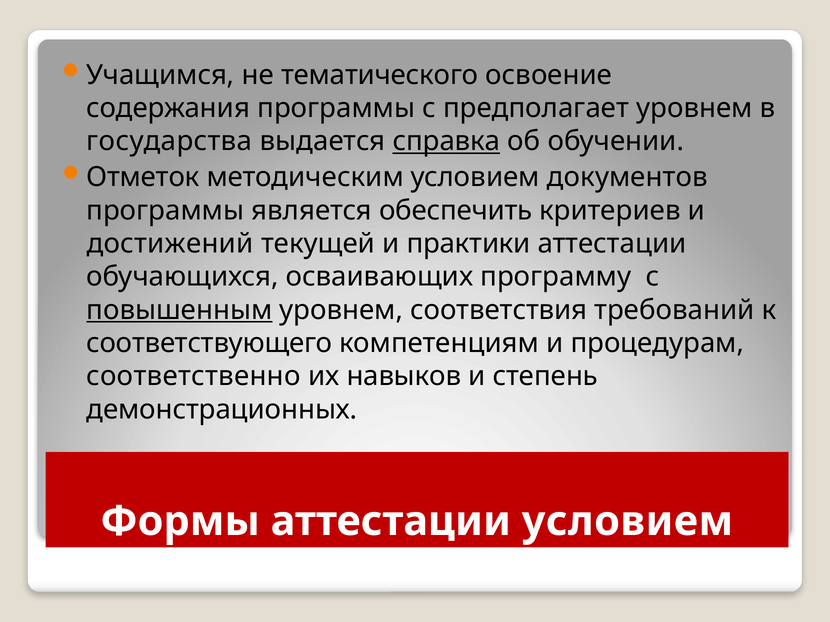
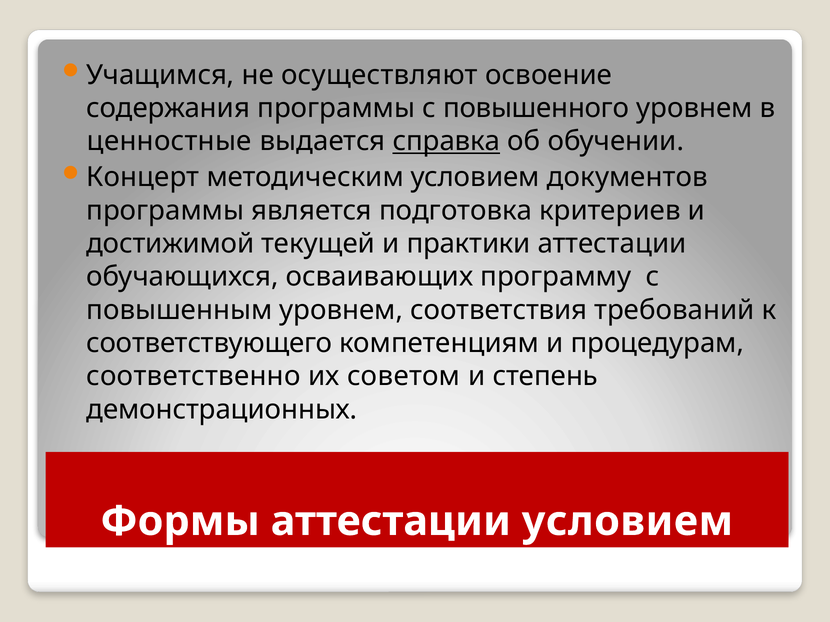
тематического: тематического -> осуществляют (379, 75)
предполагает: предполагает -> повышенного (536, 108)
государства: государства -> ценностные (169, 141)
Отметок: Отметок -> Концерт (143, 177)
обеспечить: обеспечить -> подготовка (456, 211)
достижений: достижений -> достижимой (170, 244)
повышенным underline: present -> none (179, 310)
навыков: навыков -> советом (404, 377)
